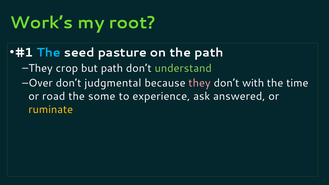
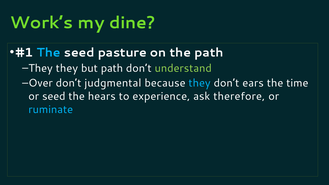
root: root -> dine (132, 23)
They crop: crop -> they (67, 68)
they colour: pink -> light blue (200, 83)
with: with -> ears (253, 83)
or road: road -> seed (54, 96)
some: some -> hears (102, 96)
answered: answered -> therefore (239, 96)
ruminate colour: yellow -> light blue (51, 109)
